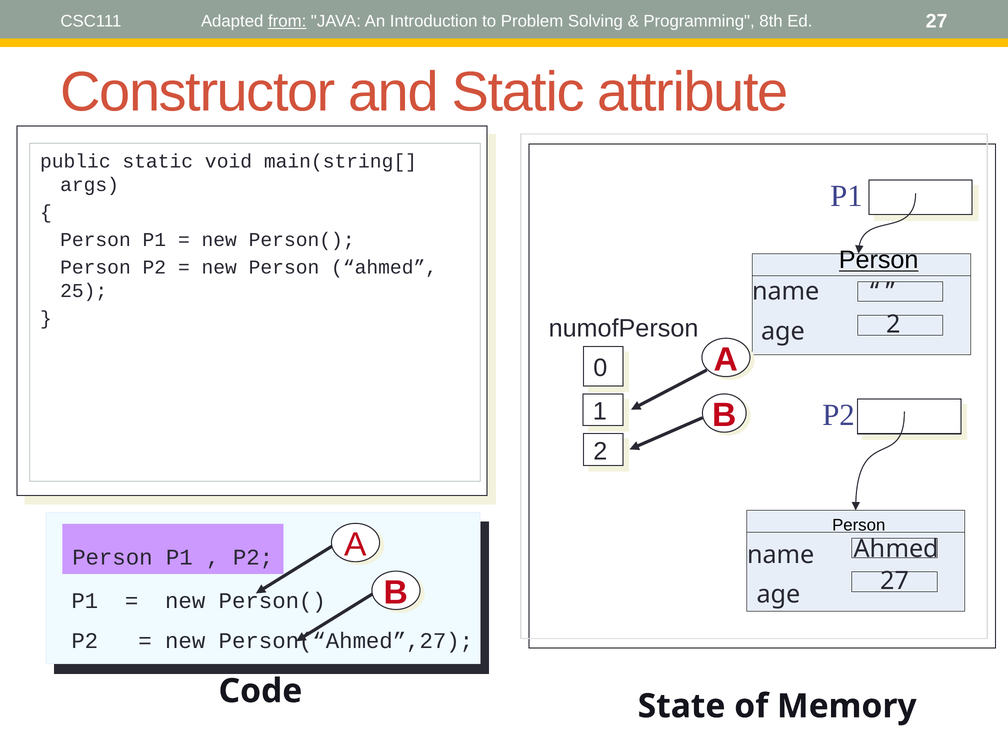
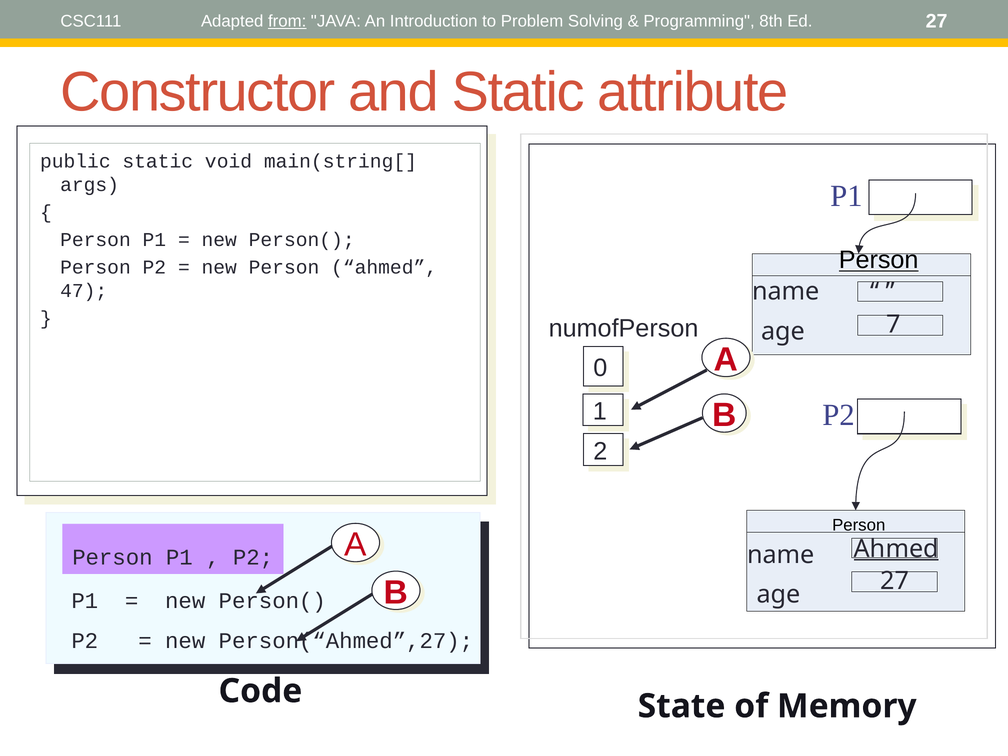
25: 25 -> 47 (84, 291)
age 2: 2 -> 7 (894, 324)
Ahmed underline: none -> present (896, 549)
